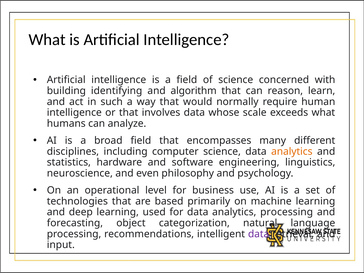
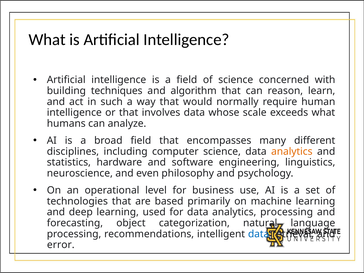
identifying: identifying -> techniques (117, 91)
data colour: purple -> blue (259, 234)
input: input -> error (61, 245)
